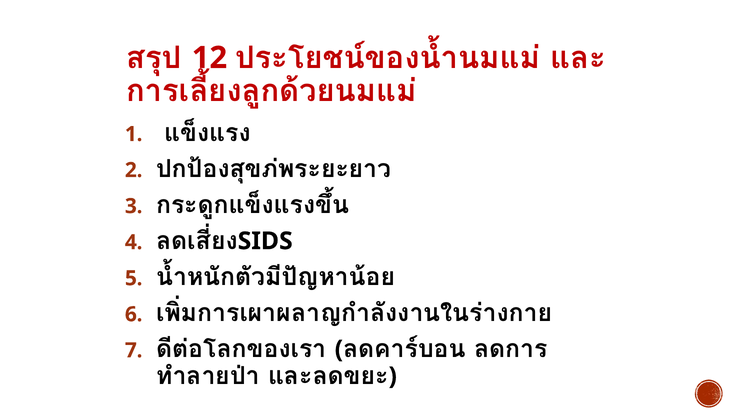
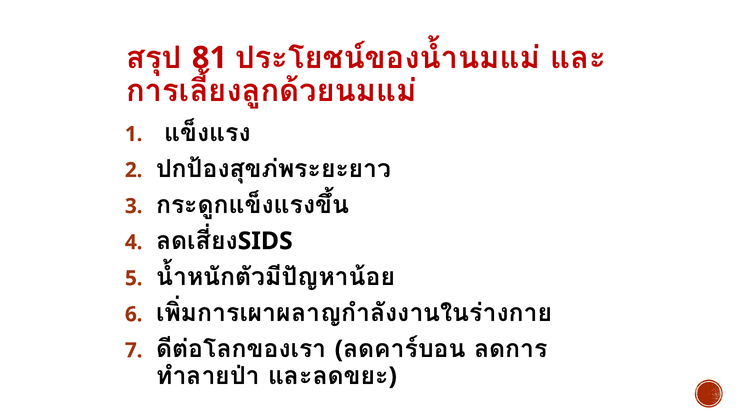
12: 12 -> 81 (209, 58)
